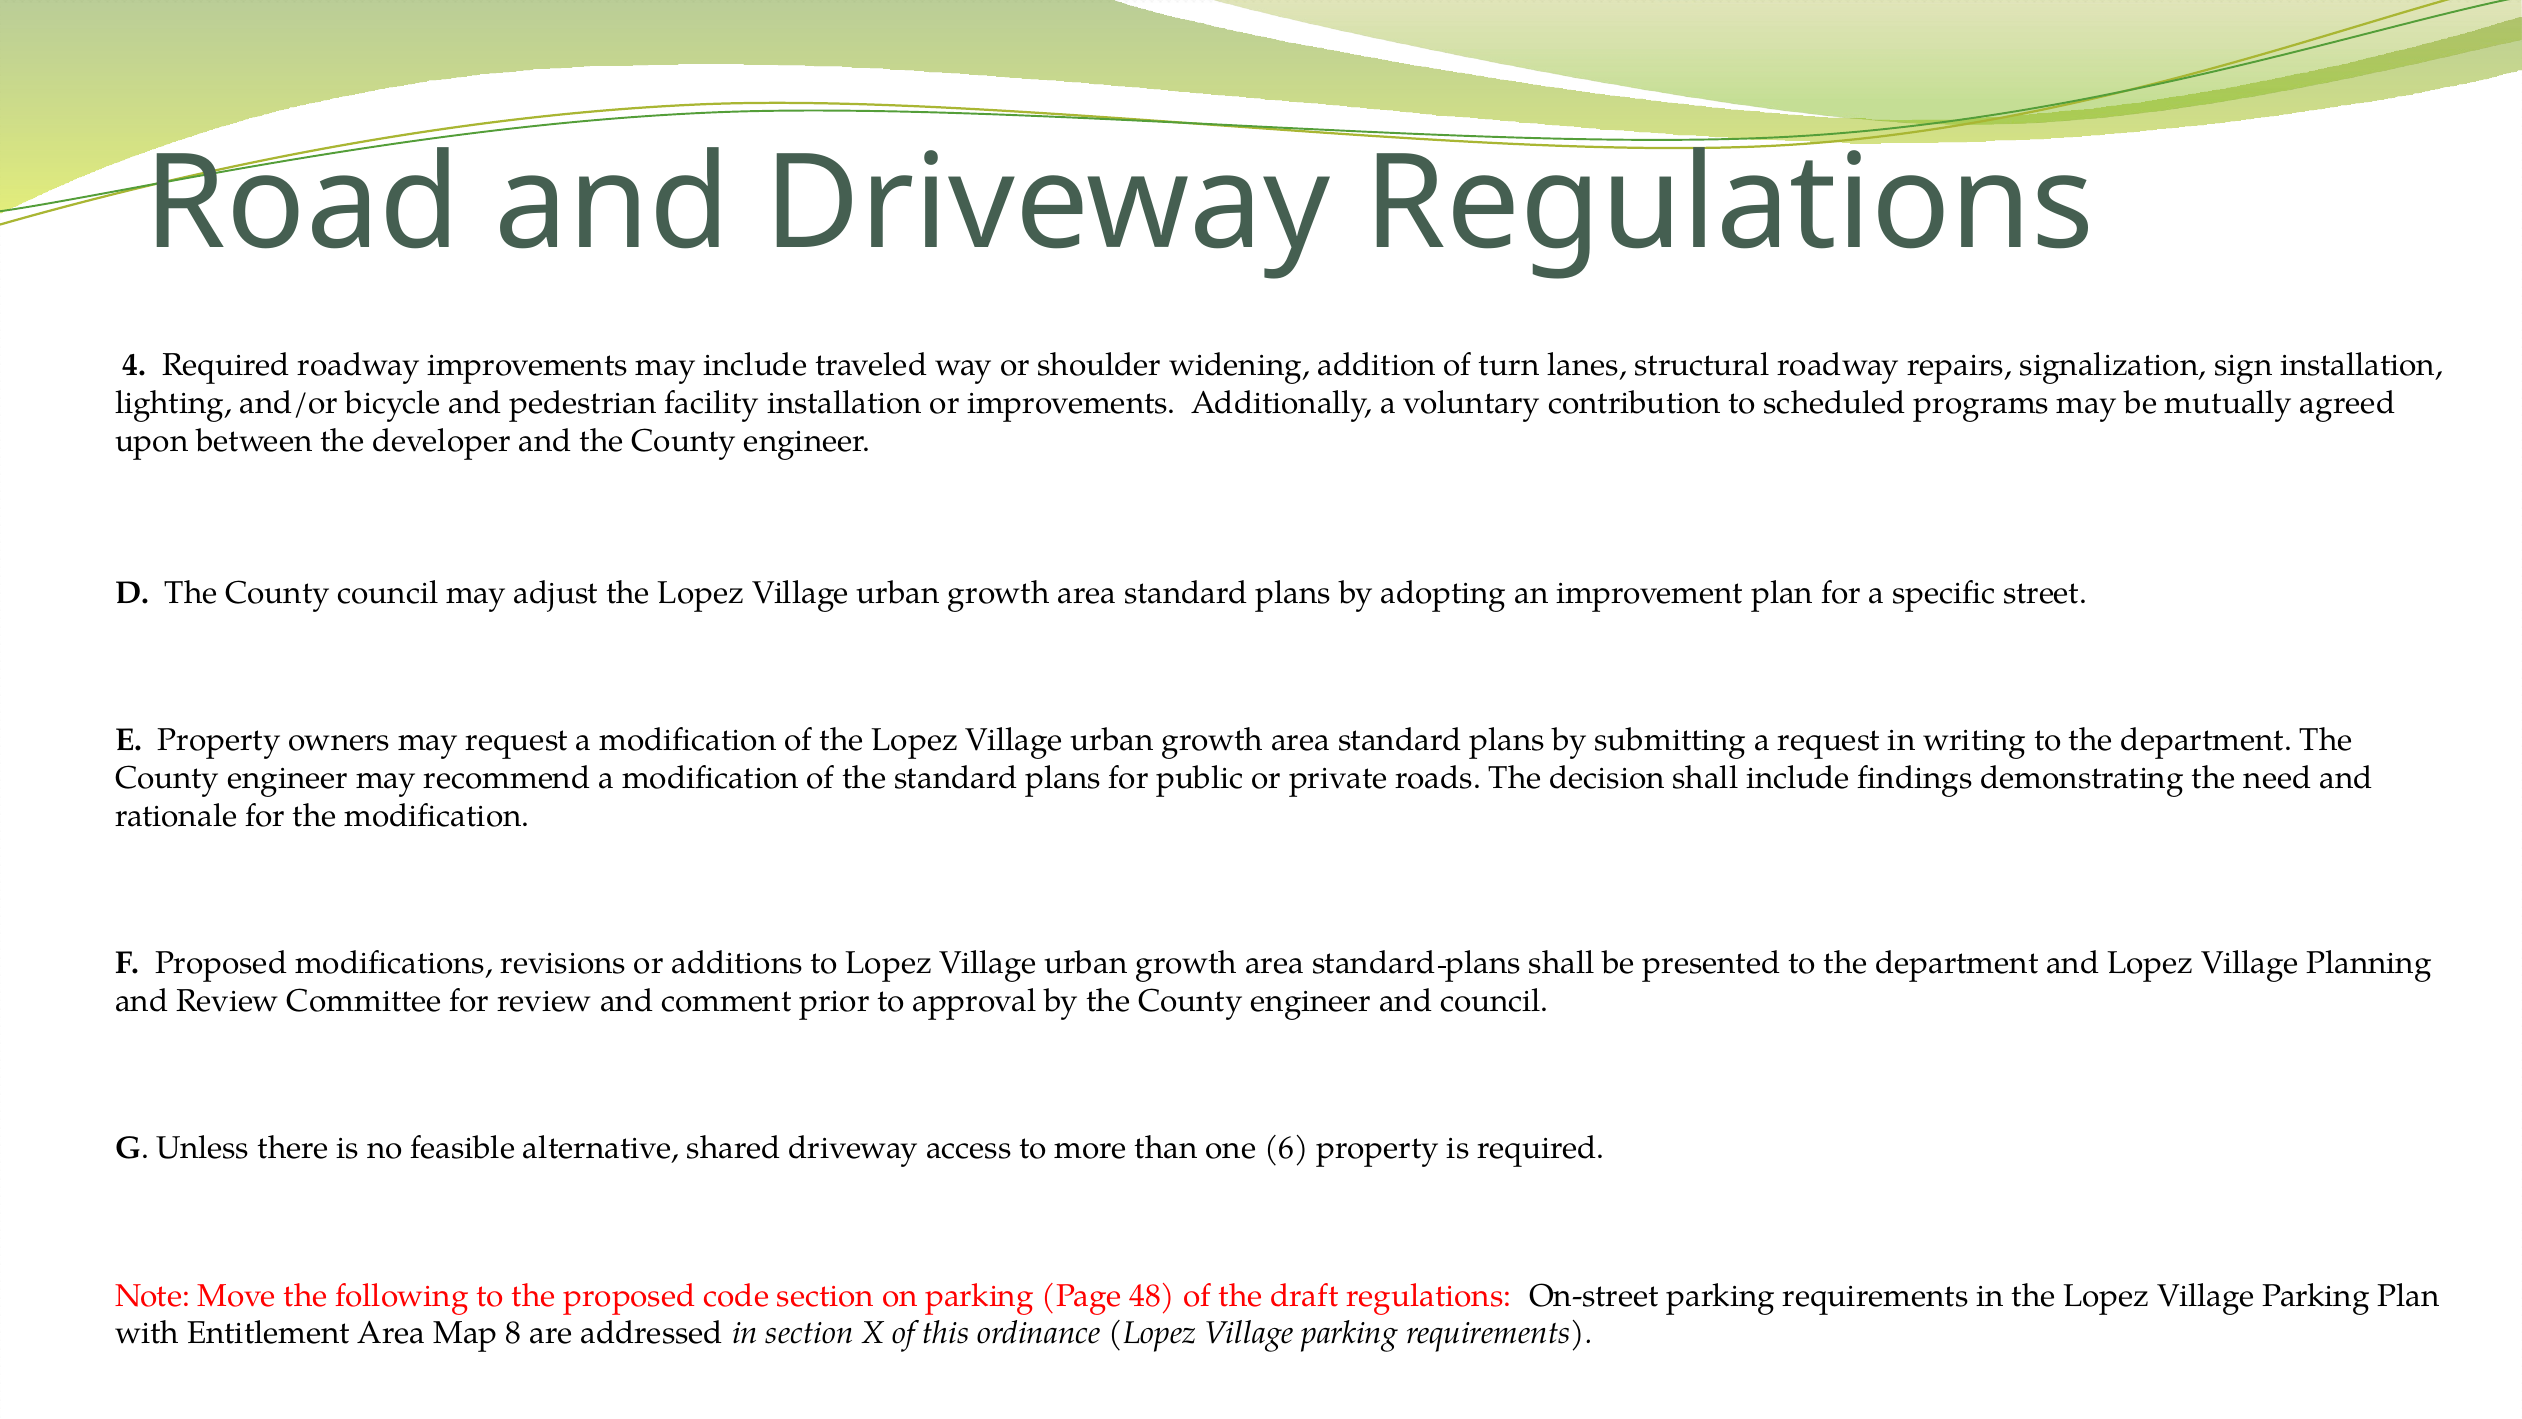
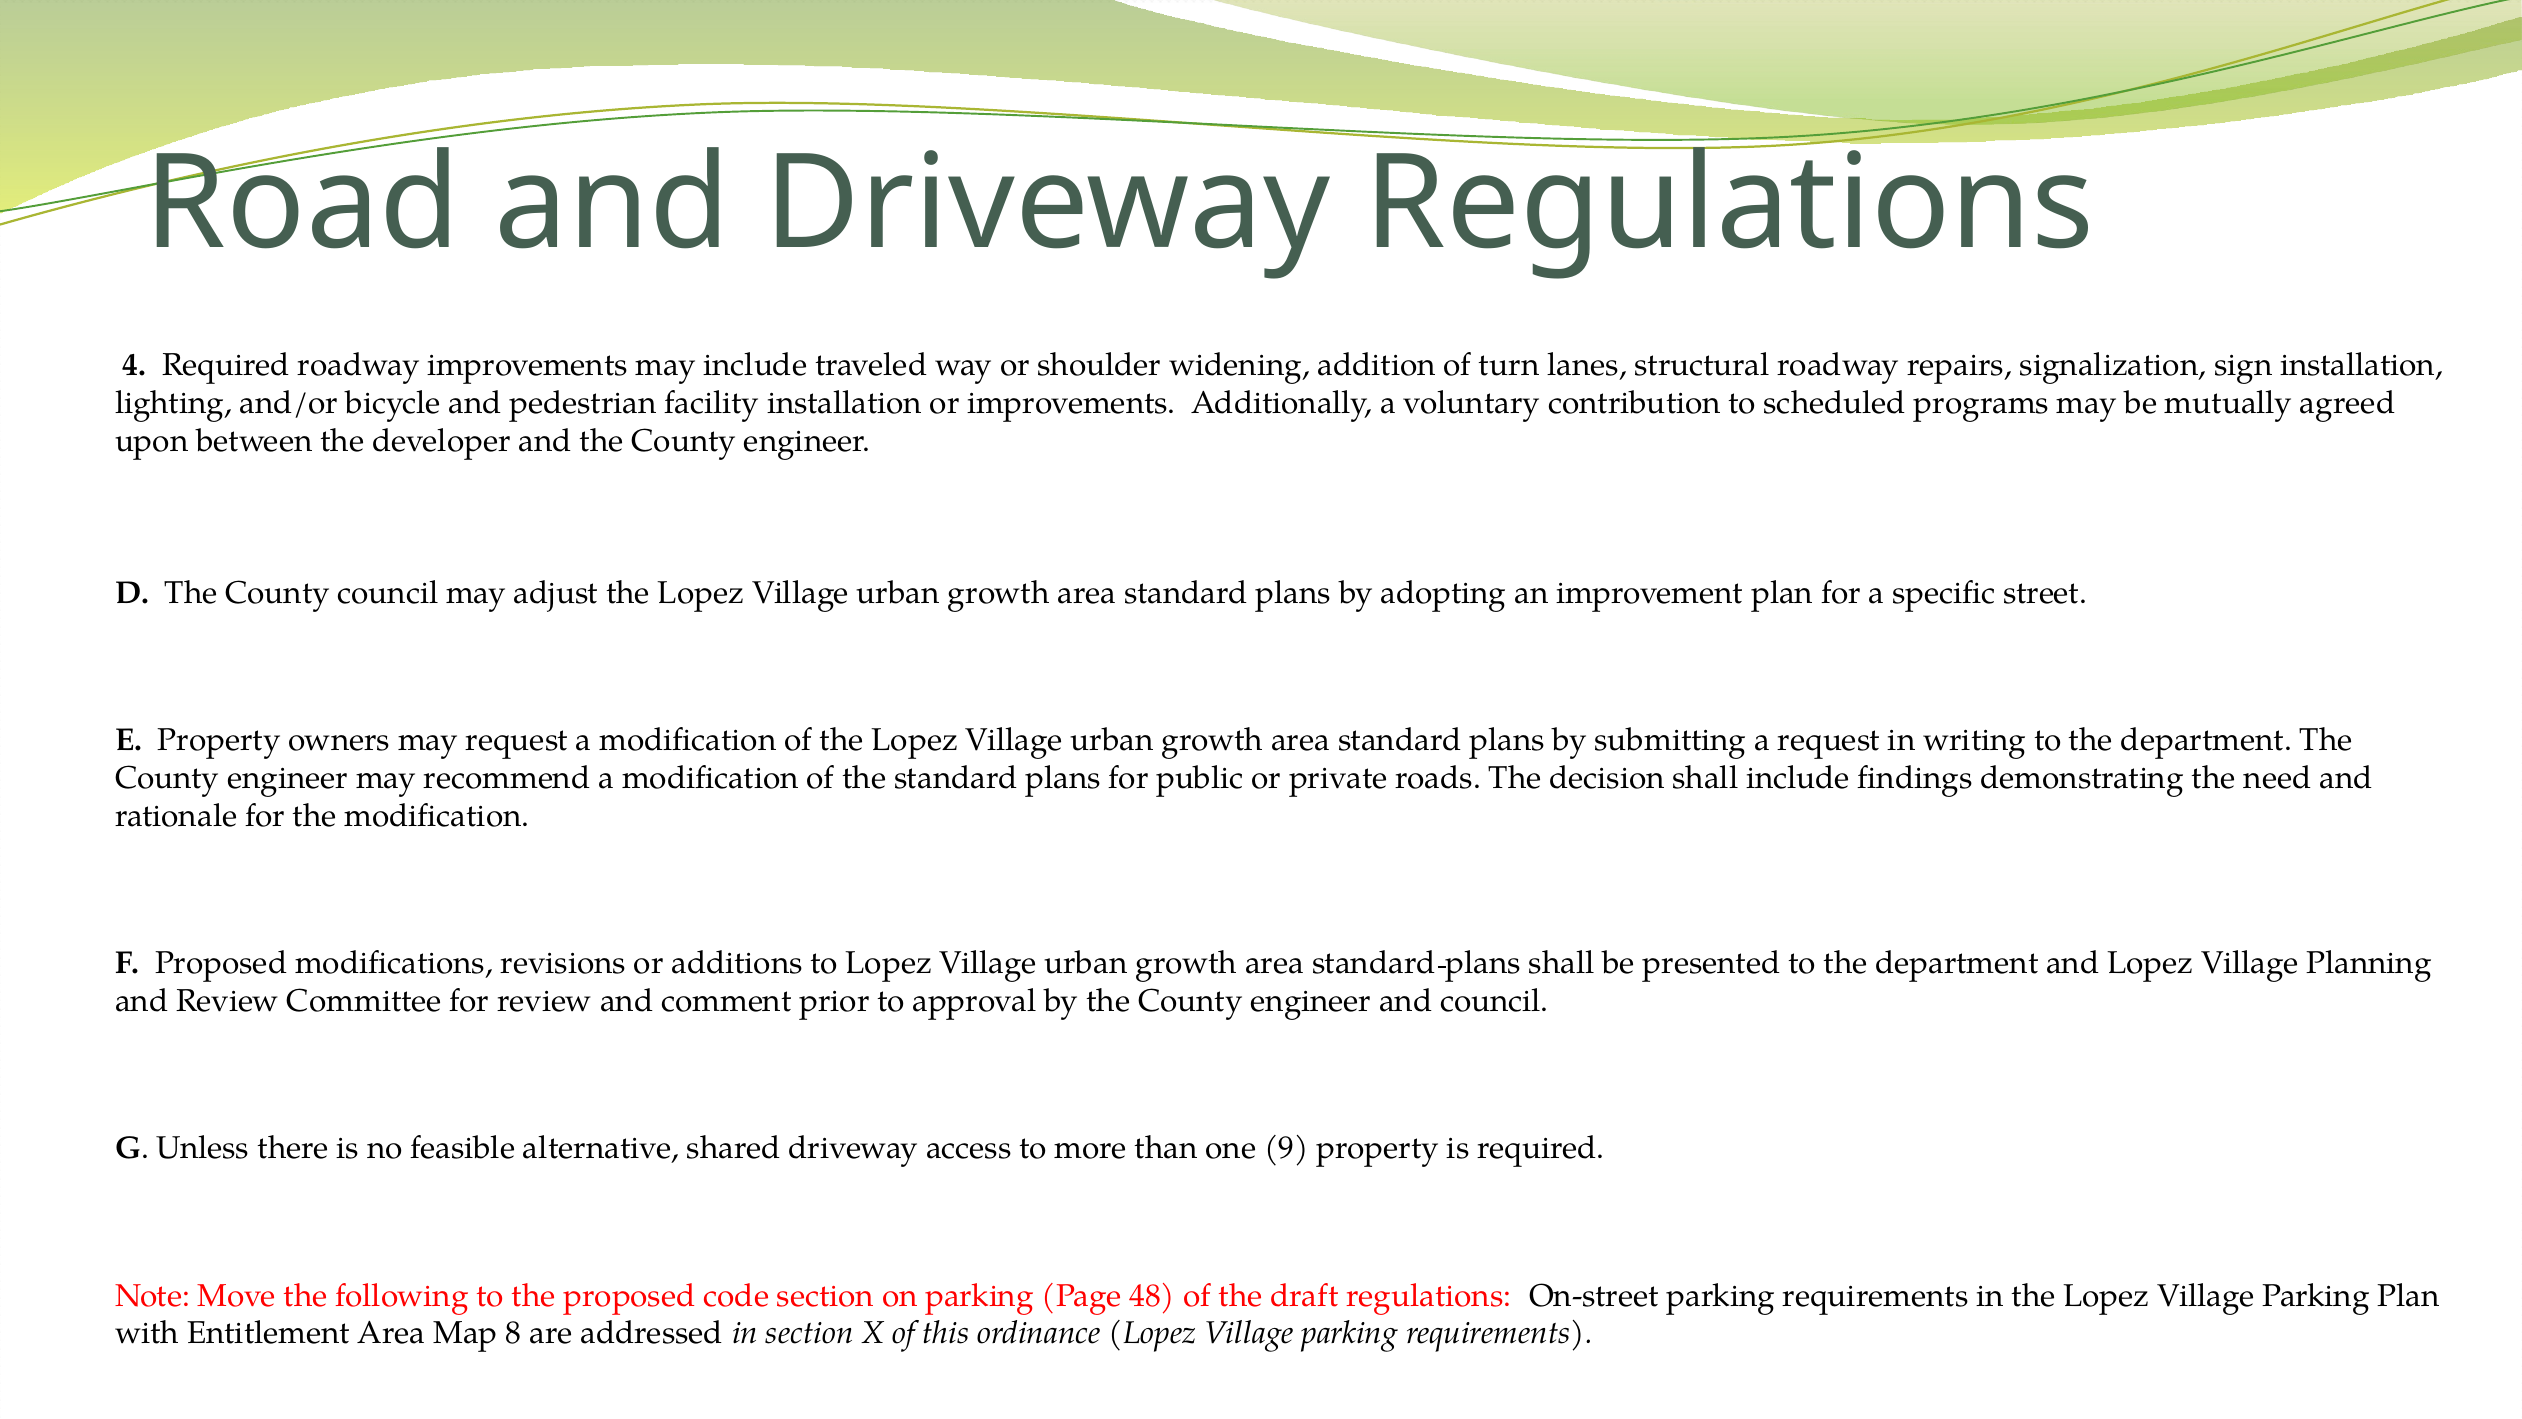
6: 6 -> 9 (1286, 1148)
